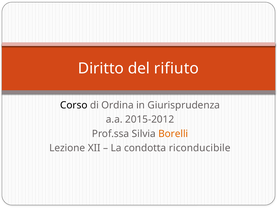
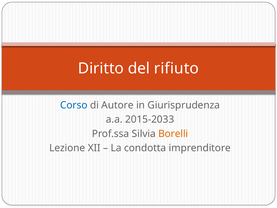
Corso colour: black -> blue (74, 105)
Ordina: Ordina -> Autore (117, 105)
2015-2012: 2015-2012 -> 2015-2033 (150, 119)
riconducibile: riconducibile -> imprenditore (200, 148)
